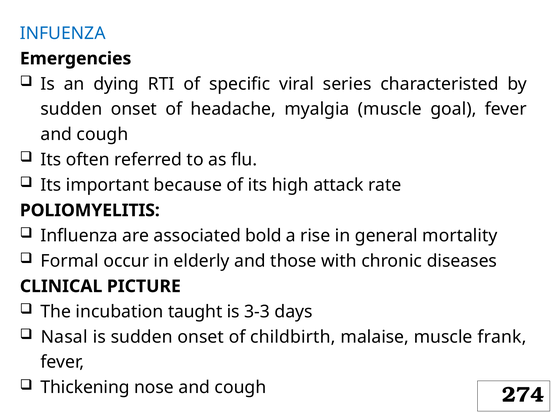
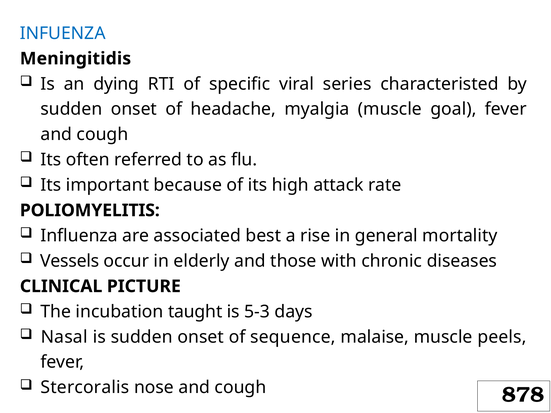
Emergencies: Emergencies -> Meningitidis (75, 59)
bold: bold -> best (263, 236)
Formal: Formal -> Vessels (70, 261)
3-3: 3-3 -> 5-3 (257, 312)
childbirth: childbirth -> sequence (293, 337)
frank: frank -> peels (502, 337)
Thickening: Thickening -> Stercoralis (85, 388)
274: 274 -> 878 (523, 395)
